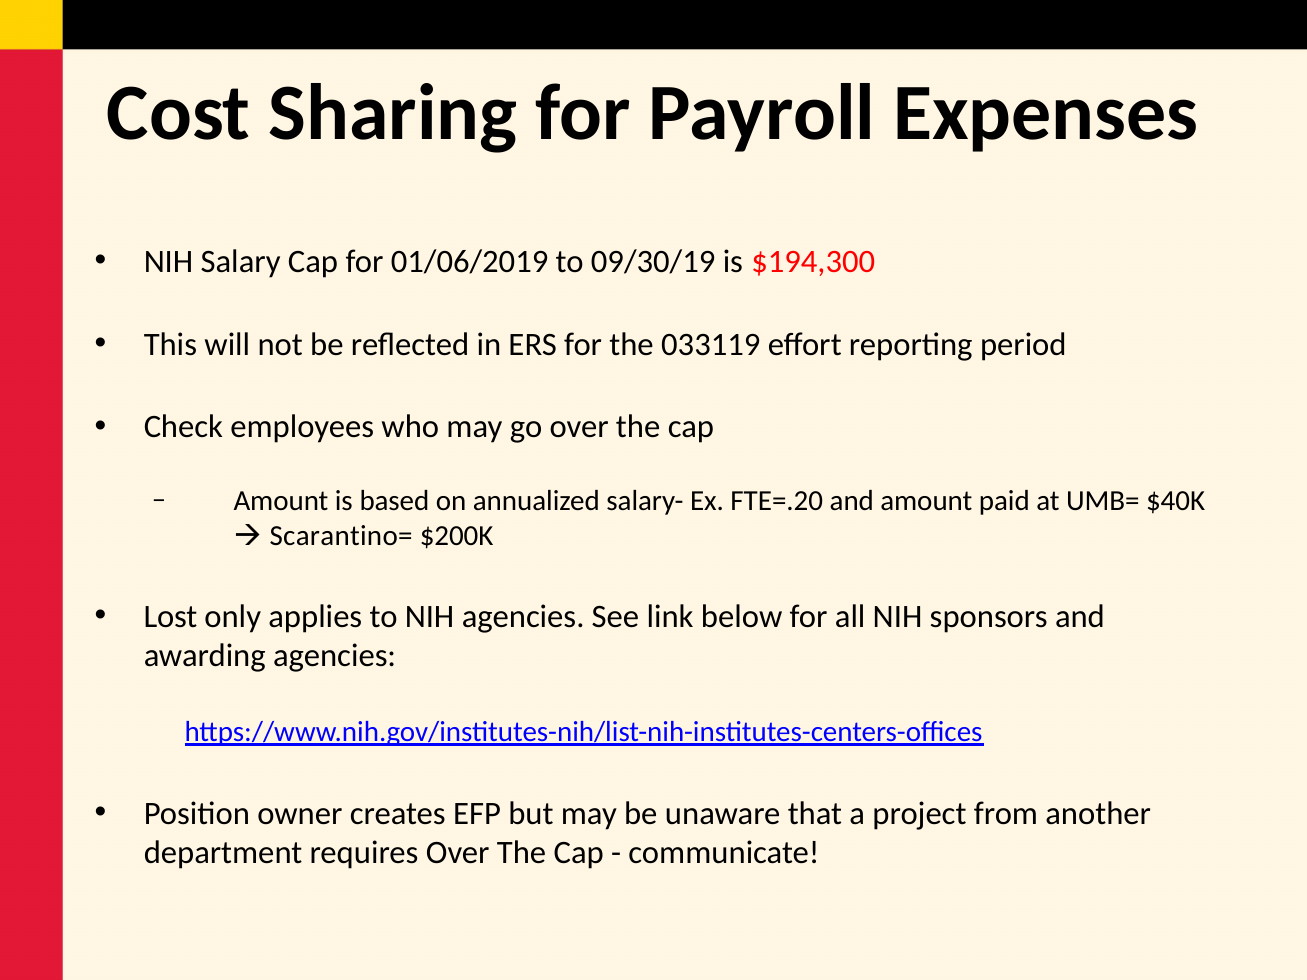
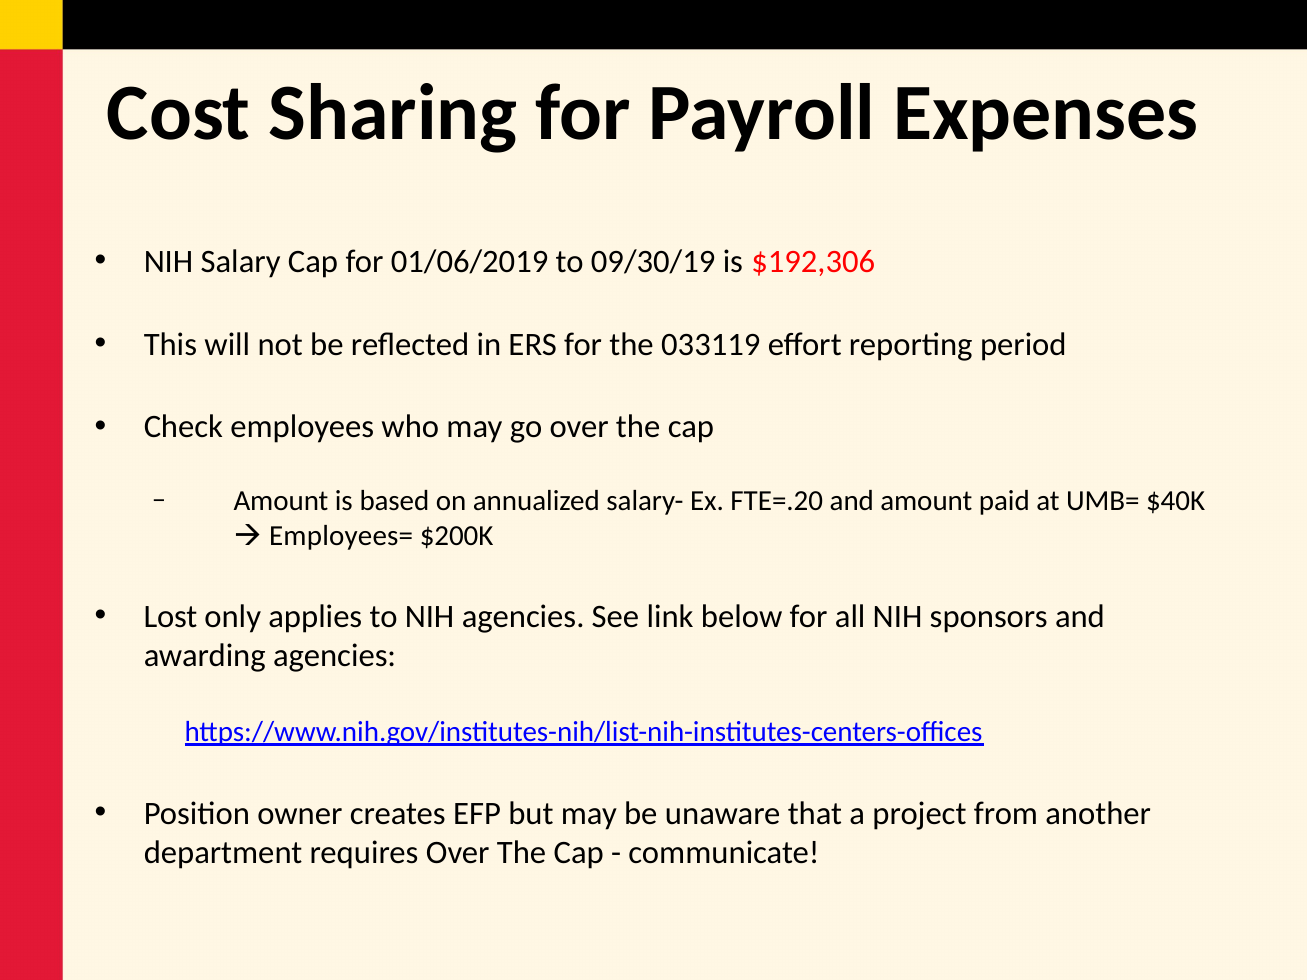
$194,300: $194,300 -> $192,306 (813, 262)
Scarantino=: Scarantino= -> Employees= (341, 536)
